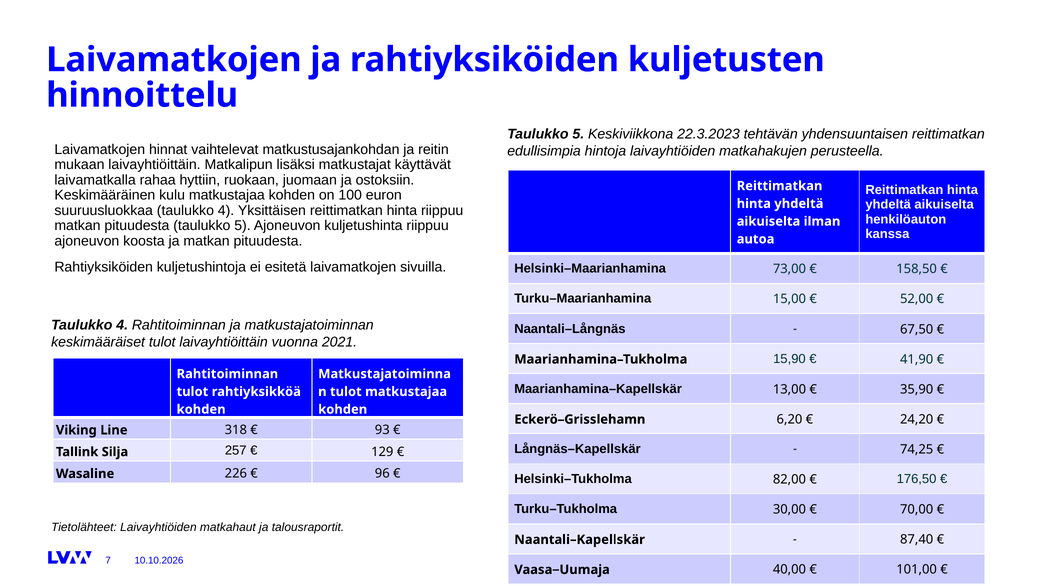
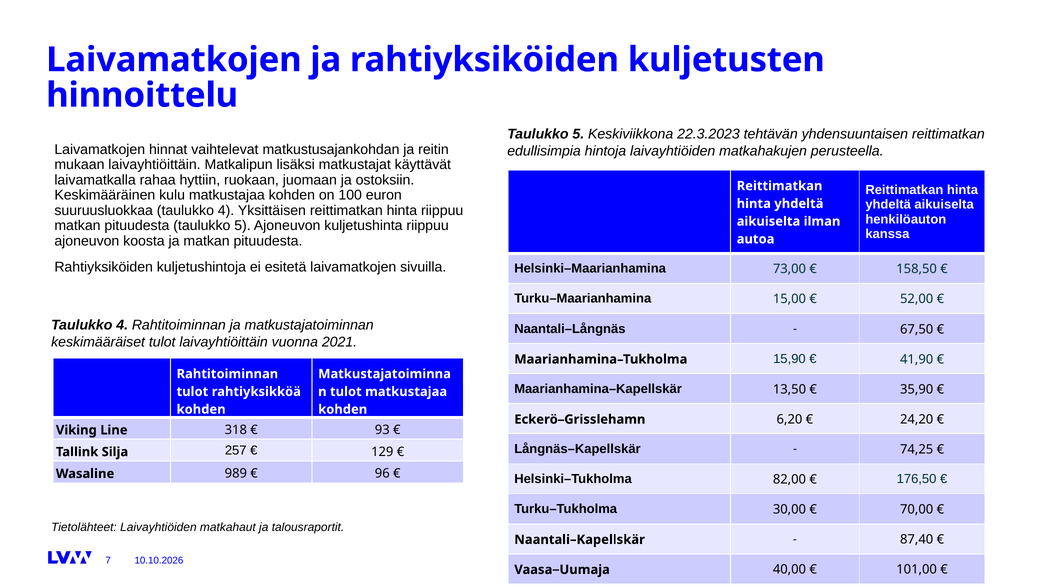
13,00: 13,00 -> 13,50 (789, 389)
226: 226 -> 989 (236, 474)
